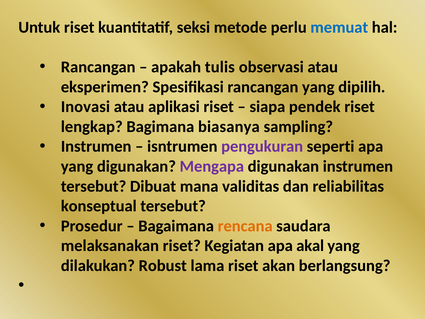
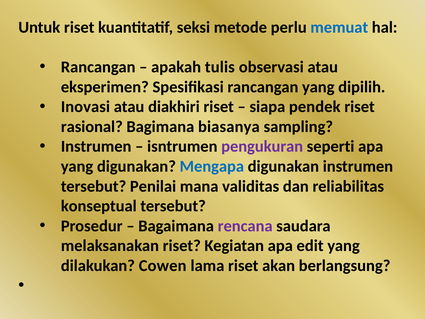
aplikasi: aplikasi -> diakhiri (174, 107)
lengkap: lengkap -> rasional (92, 127)
Mengapa colour: purple -> blue (212, 166)
Dibuat: Dibuat -> Penilai (153, 186)
rencana colour: orange -> purple (245, 226)
akal: akal -> edit (310, 246)
Robust: Robust -> Cowen (163, 265)
